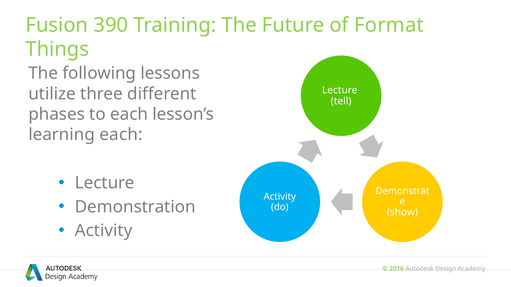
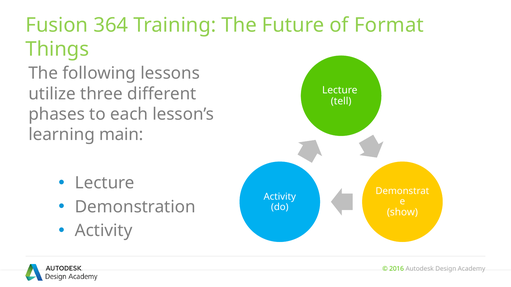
390: 390 -> 364 (111, 25)
learning each: each -> main (121, 135)
